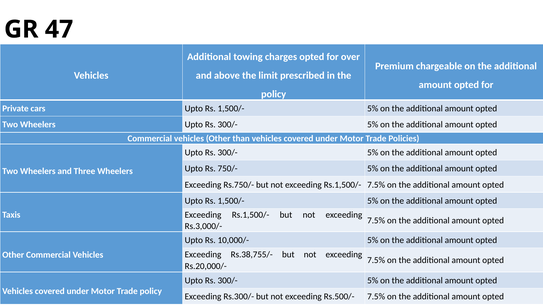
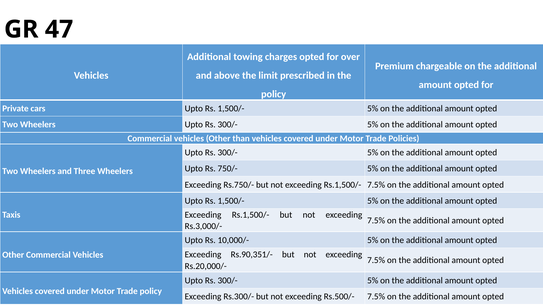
Rs.38,755/-: Rs.38,755/- -> Rs.90,351/- (252, 255)
